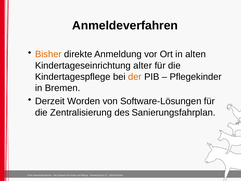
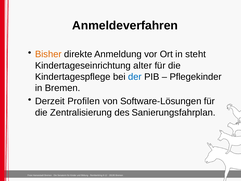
alten: alten -> steht (196, 54)
der colour: orange -> blue (135, 77)
Worden: Worden -> Profilen (84, 101)
